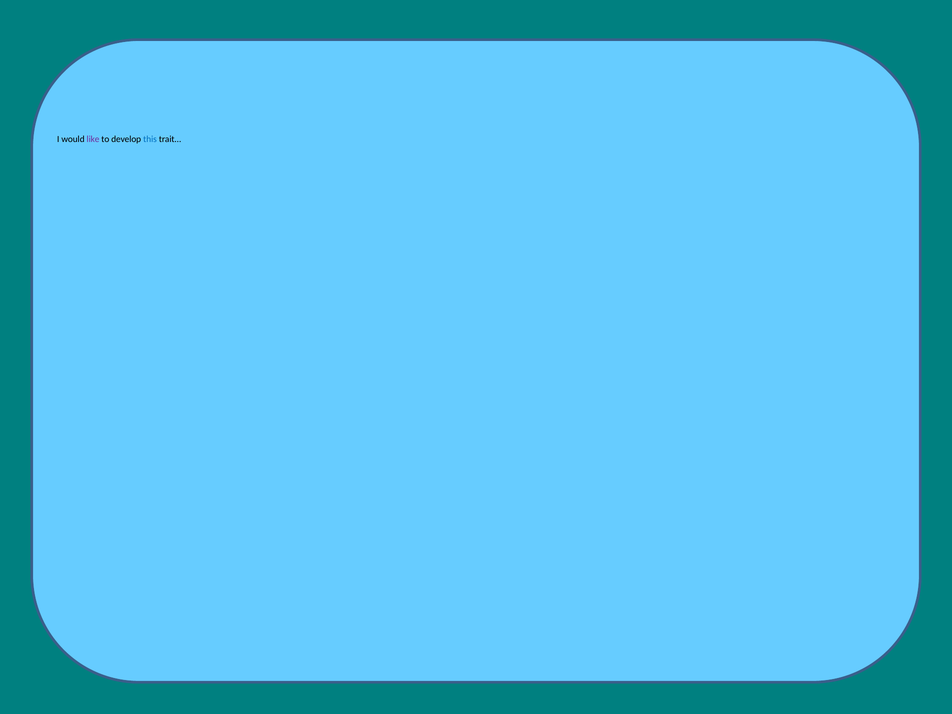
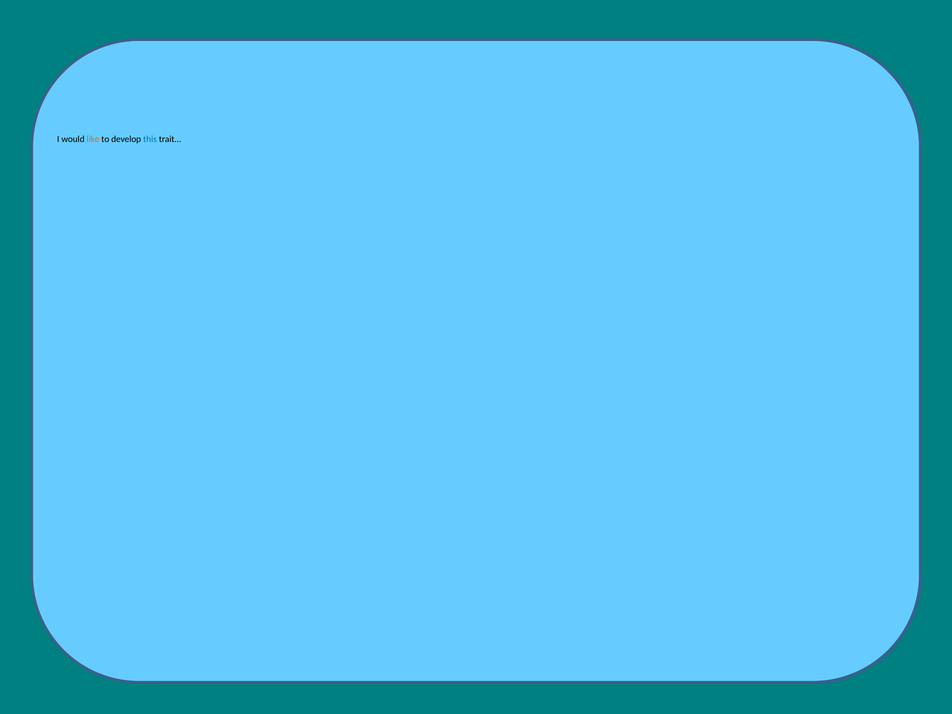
like colour: purple -> orange (93, 139)
